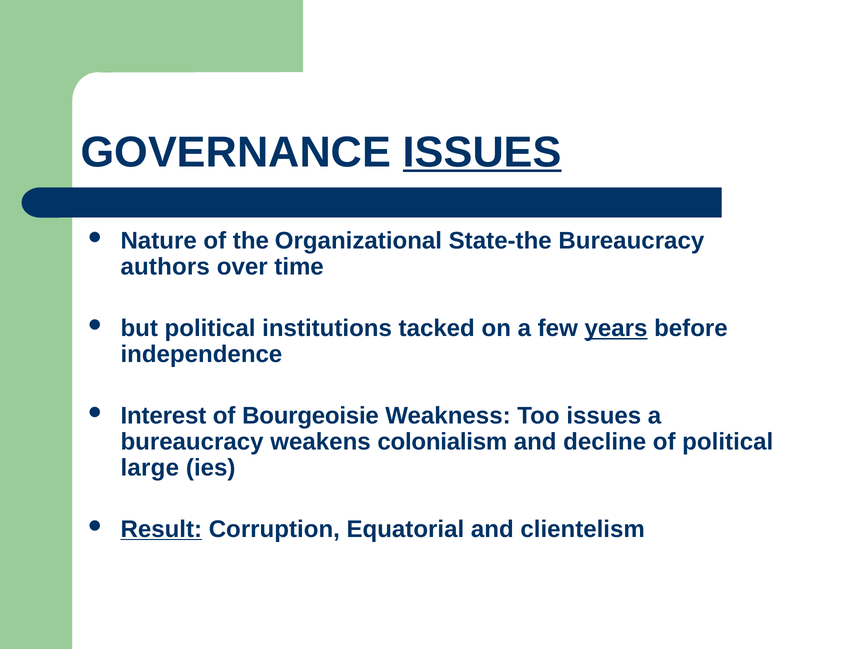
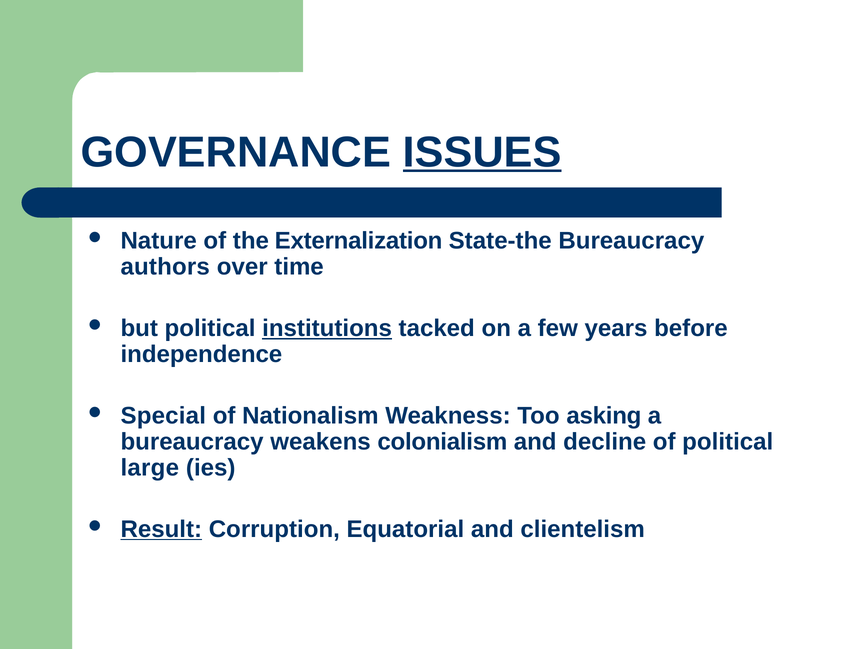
Organizational: Organizational -> Externalization (359, 241)
institutions underline: none -> present (327, 328)
years underline: present -> none (616, 328)
Interest: Interest -> Special (163, 416)
Bourgeoisie: Bourgeoisie -> Nationalism (310, 416)
Too issues: issues -> asking (604, 416)
